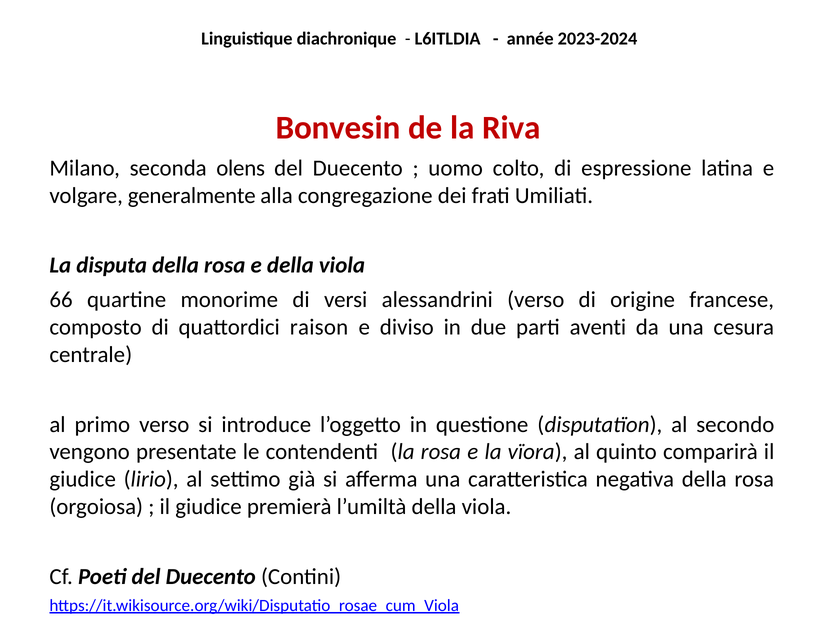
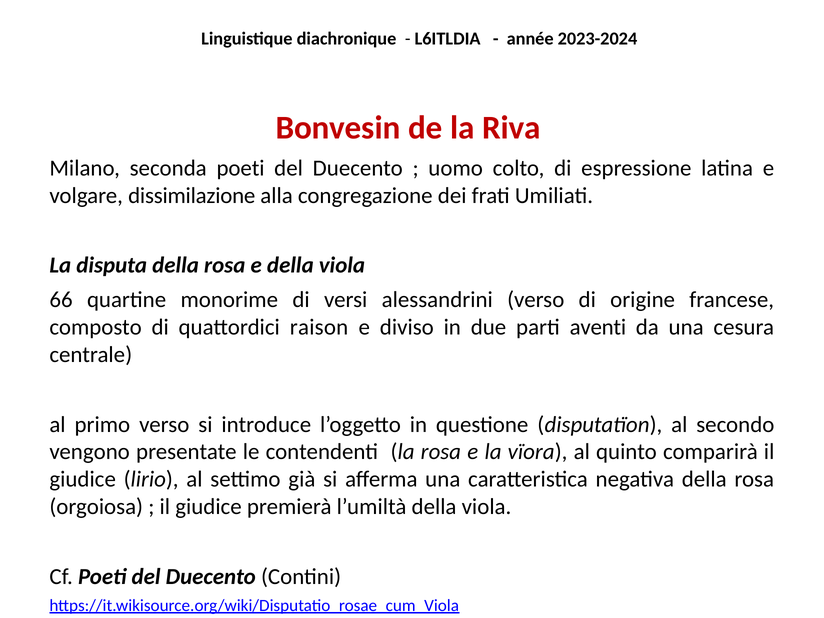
seconda olens: olens -> poeti (241, 168)
generalmente: generalmente -> dissimilazione (192, 195)
